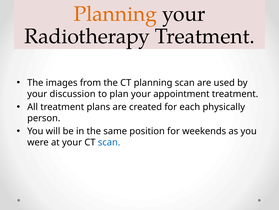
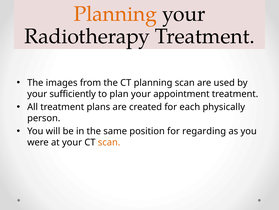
discussion: discussion -> sufficiently (73, 94)
weekends: weekends -> regarding (204, 131)
scan colour: blue -> orange (109, 142)
